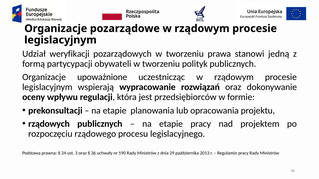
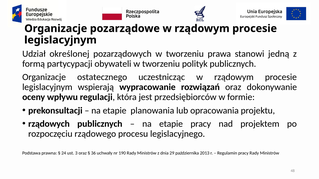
weryfikacji: weryfikacji -> określonej (69, 54)
upoważnione: upoważnione -> ostatecznego (102, 77)
